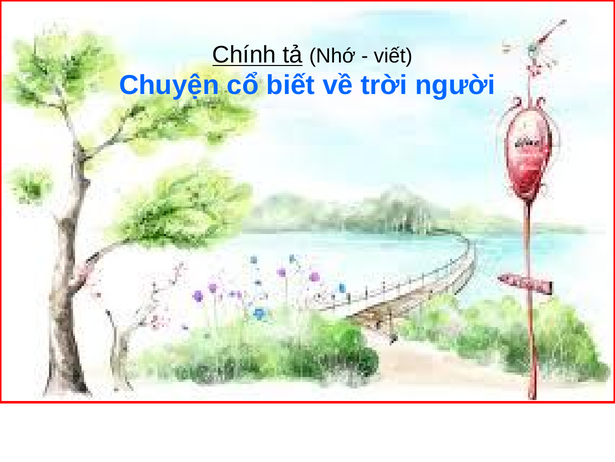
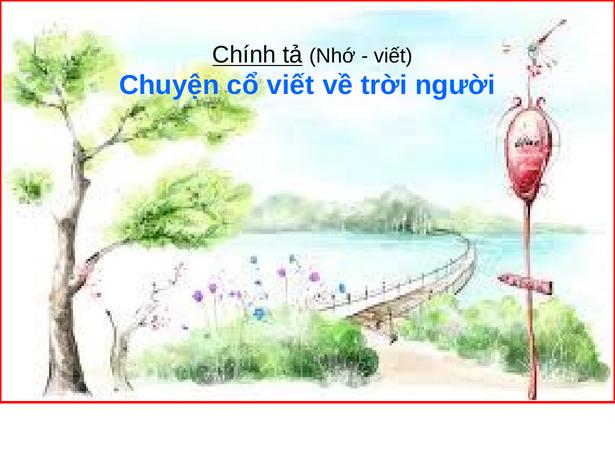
cổ biết: biết -> viết (291, 85)
